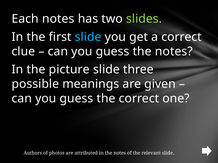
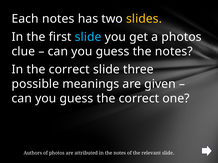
slides colour: light green -> yellow (144, 19)
a correct: correct -> photos (182, 37)
In the picture: picture -> correct (69, 70)
